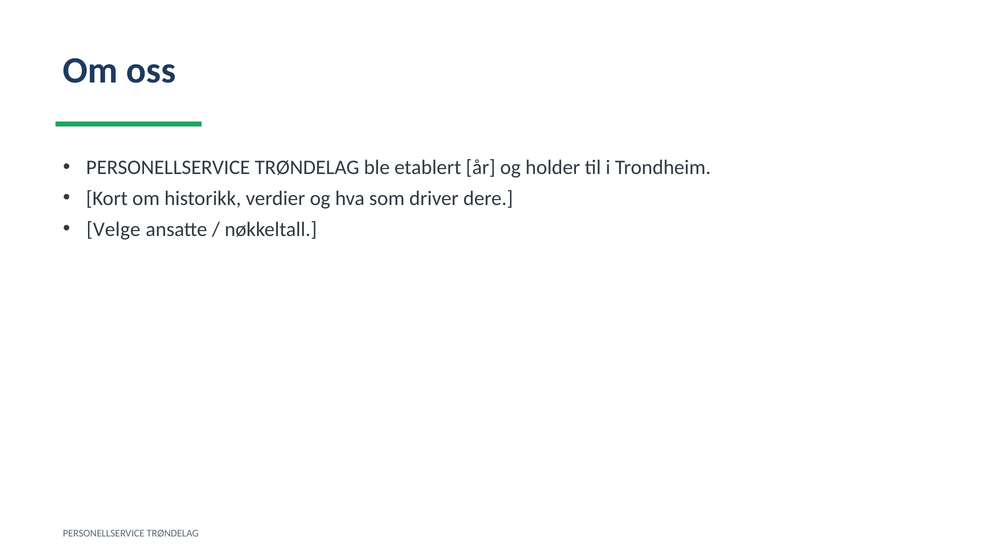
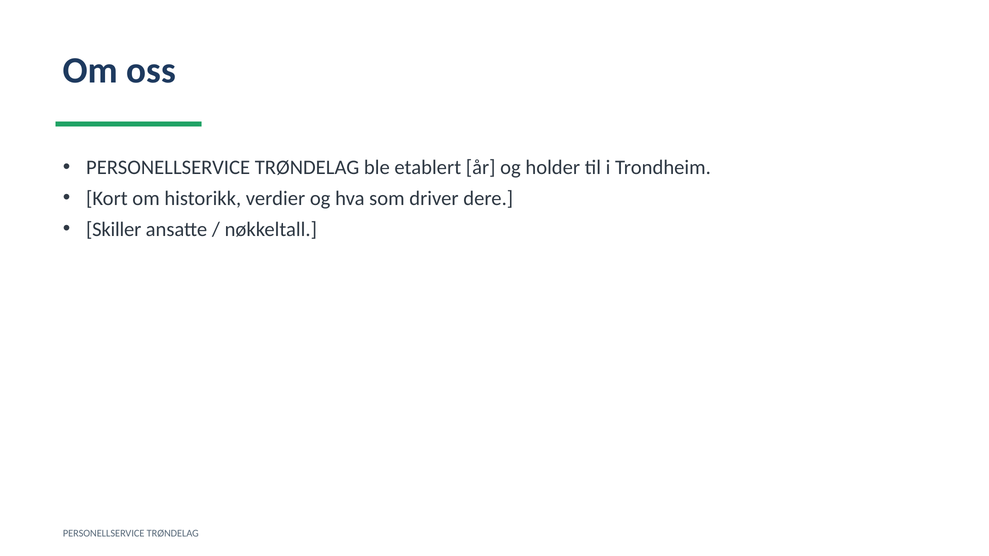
Velge: Velge -> Skiller (114, 229)
